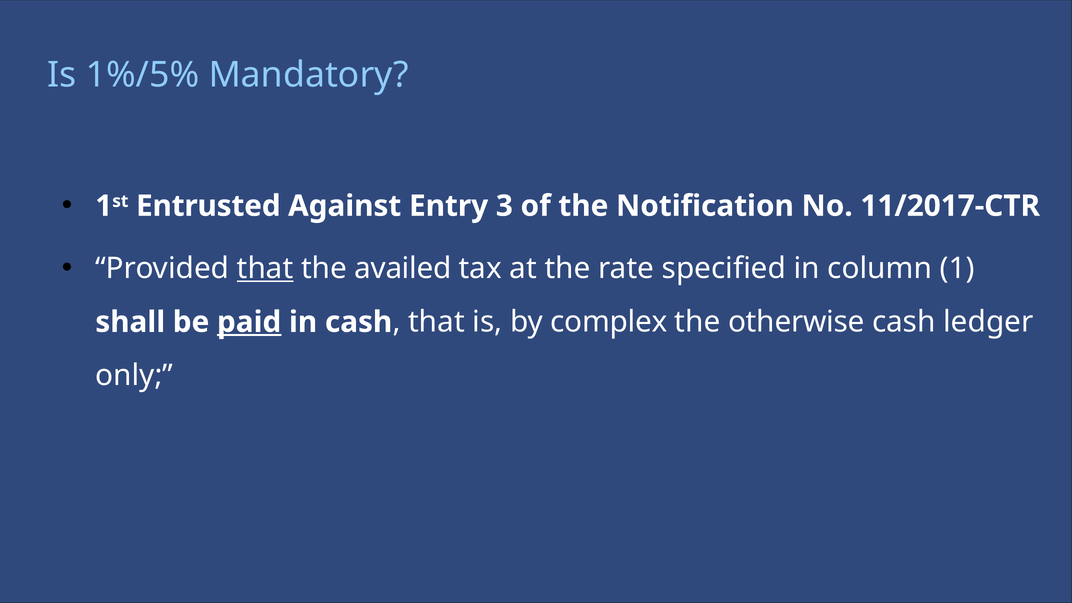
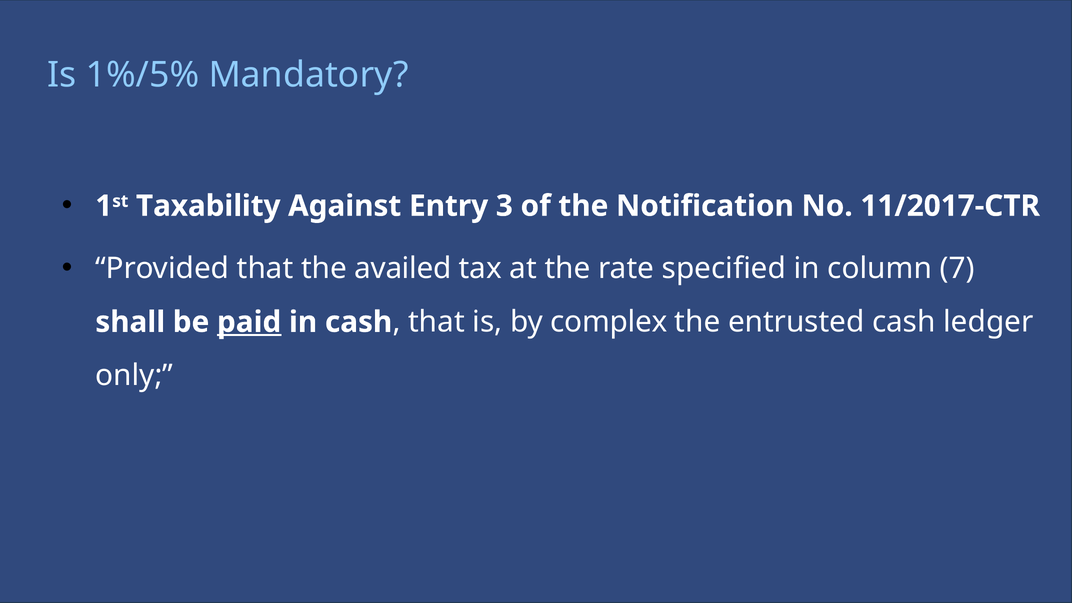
Entrusted: Entrusted -> Taxability (208, 206)
that underline: present -> none (265, 268)
column 1: 1 -> 7 (957, 268)
otherwise: otherwise -> entrusted (796, 322)
